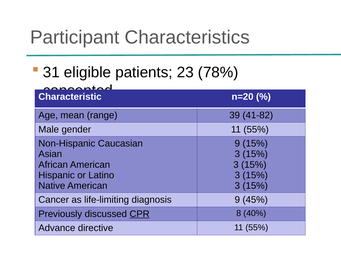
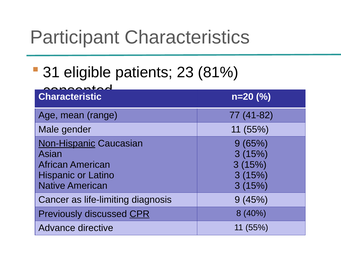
78%: 78% -> 81% (218, 72)
39: 39 -> 77 (235, 115)
Non-Hispanic underline: none -> present (67, 143)
9 15%: 15% -> 65% (255, 143)
